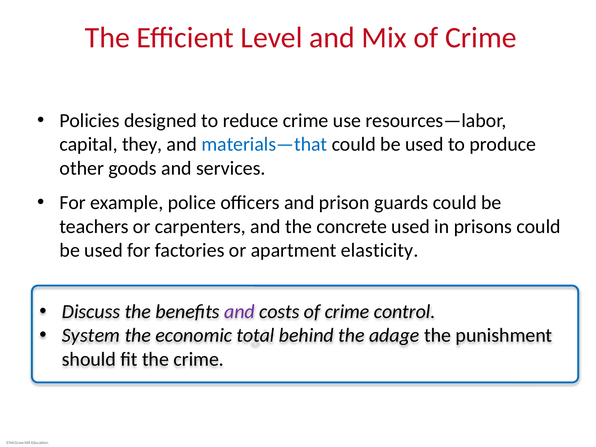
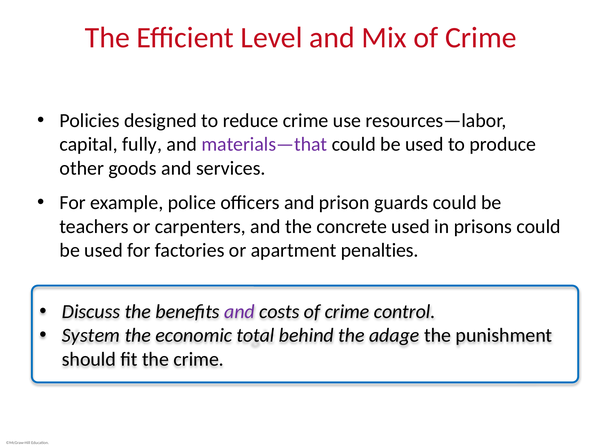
they: they -> fully (142, 144)
materials—that colour: blue -> purple (264, 144)
elasticity: elasticity -> penalties (380, 250)
